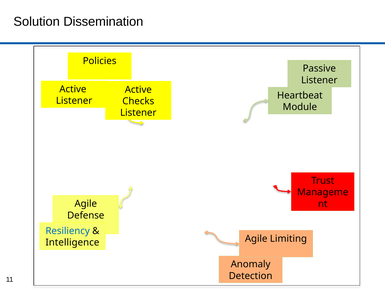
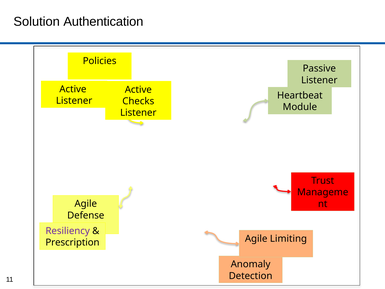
Dissemination: Dissemination -> Authentication (103, 22)
Resiliency colour: blue -> purple (68, 231)
Intelligence: Intelligence -> Prescription (72, 242)
